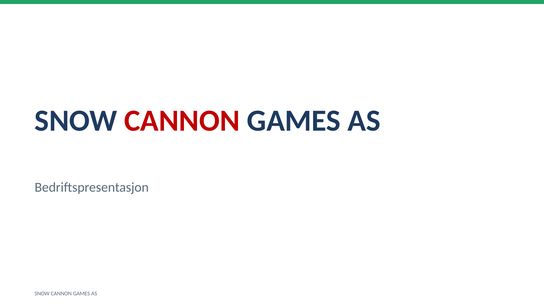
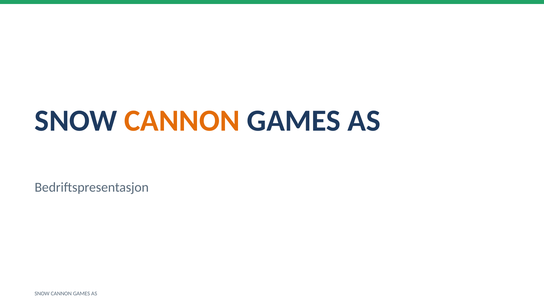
CANNON colour: red -> orange (182, 121)
